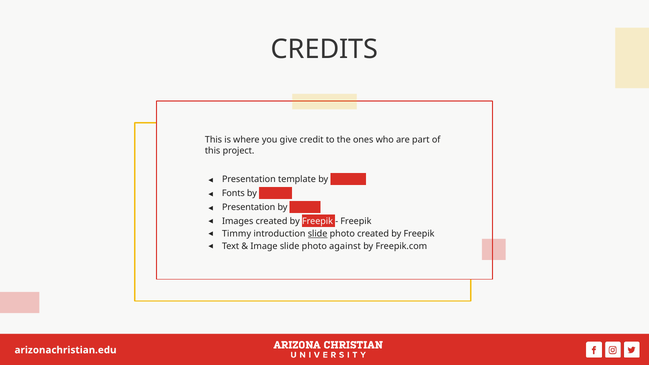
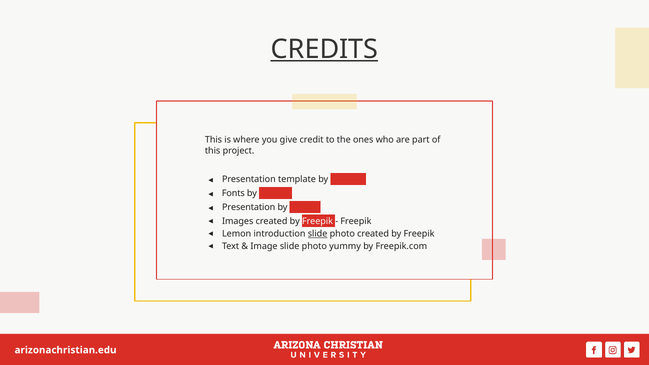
CREDITS underline: none -> present (324, 49)
Timmy: Timmy -> Lemon (237, 234)
against: against -> yummy (345, 246)
